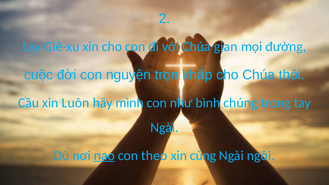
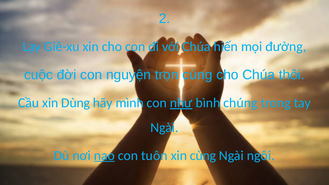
gian: gian -> hiến (226, 47)
trọn khắp: khắp -> cùng (197, 75)
Luôn: Luôn -> Dùng (76, 103)
như underline: none -> present (181, 103)
theo: theo -> tuôn (154, 156)
